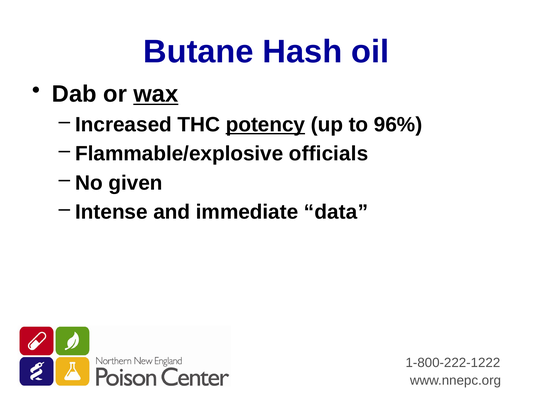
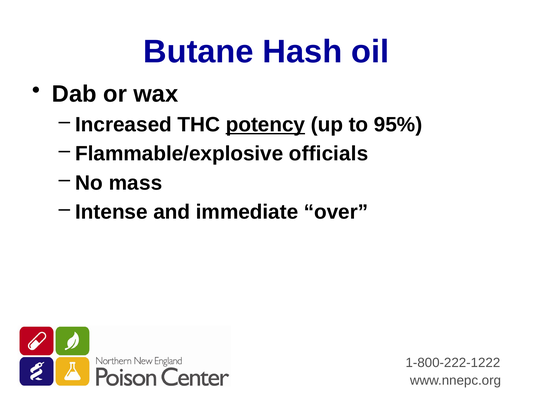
wax underline: present -> none (156, 94)
96%: 96% -> 95% (398, 125)
given: given -> mass (135, 183)
data: data -> over (336, 212)
